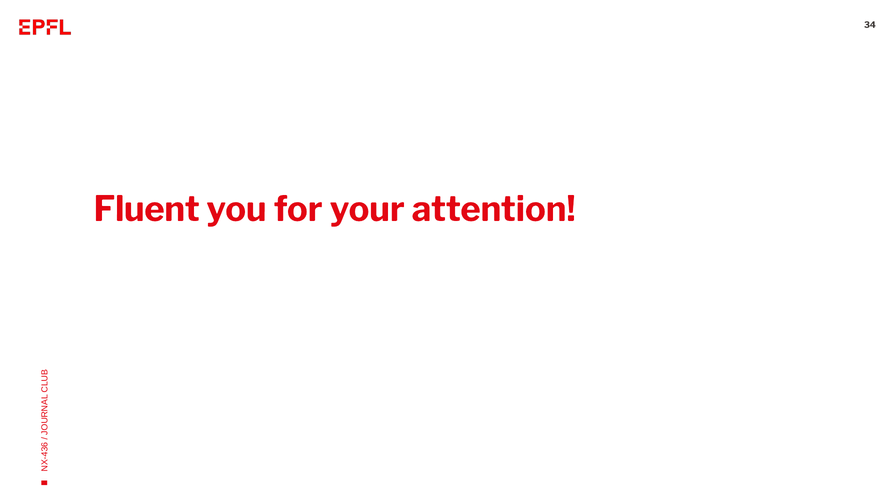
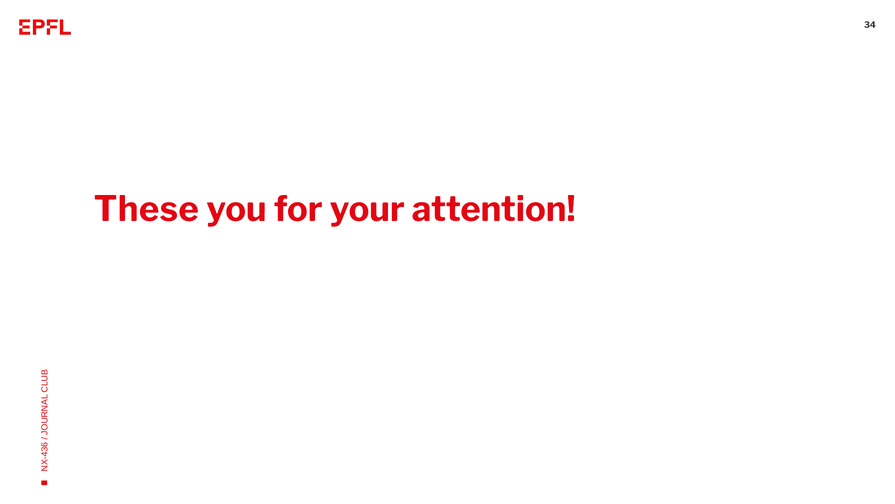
Fluent: Fluent -> These (146, 209)
